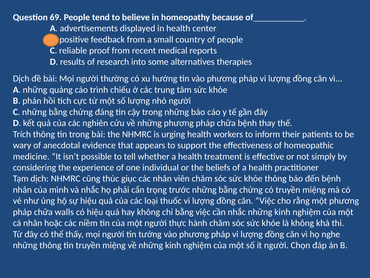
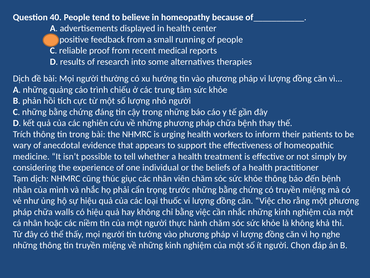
69: 69 -> 40 (56, 17)
country: country -> running (190, 39)
